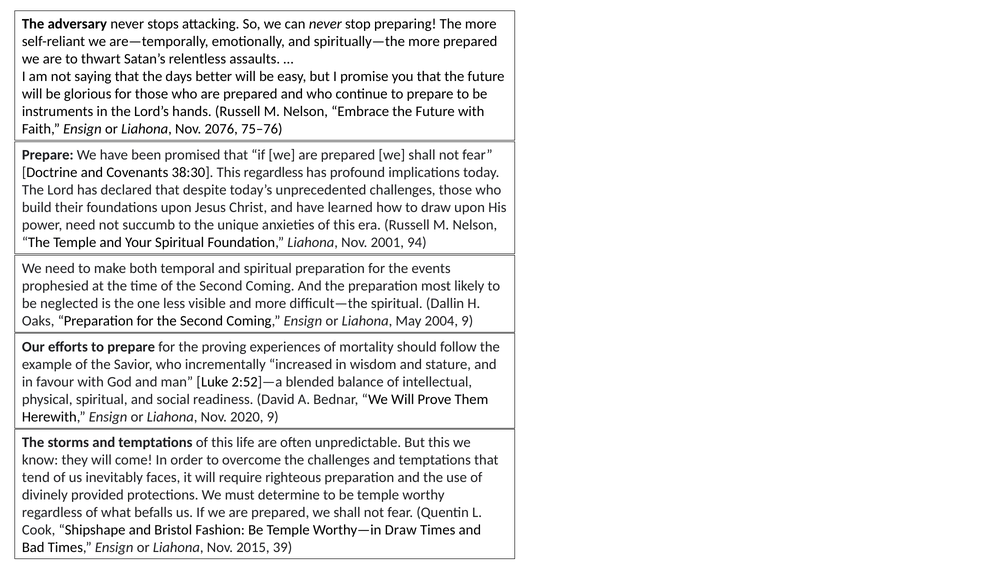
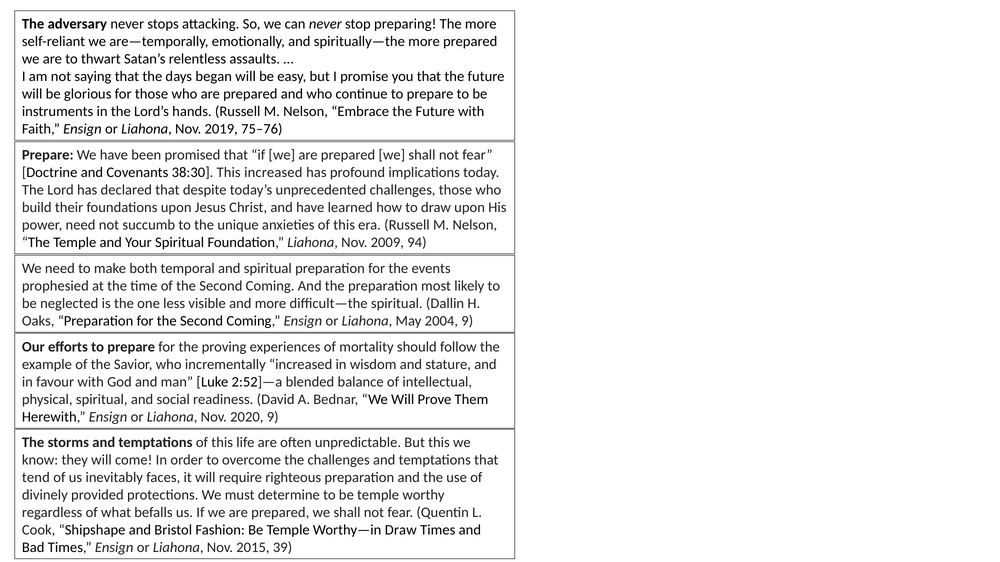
better: better -> began (214, 77)
2076: 2076 -> 2019 (221, 129)
This regardless: regardless -> increased (273, 173)
2001: 2001 -> 2009 (387, 243)
